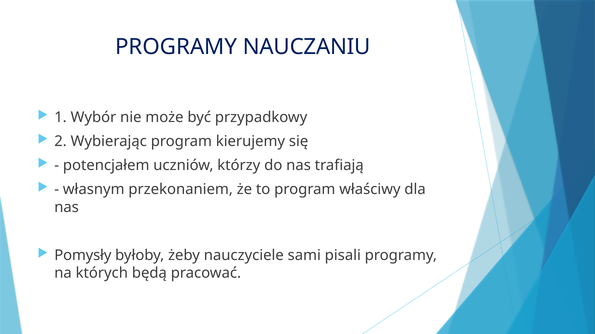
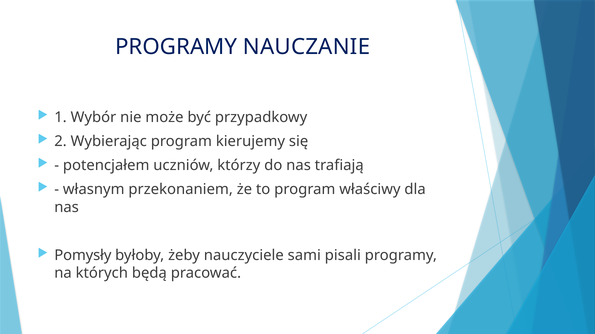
NAUCZANIU: NAUCZANIU -> NAUCZANIE (306, 47)
